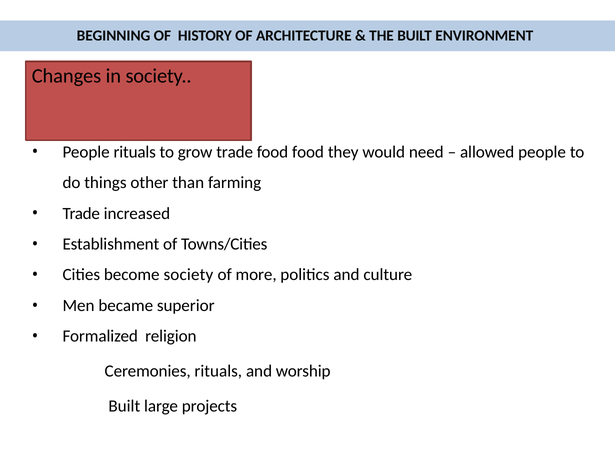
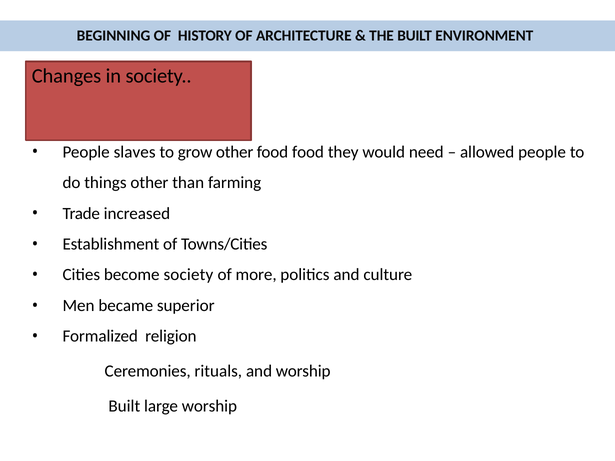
People rituals: rituals -> slaves (135, 152)
grow trade: trade -> other (235, 152)
large projects: projects -> worship (209, 406)
